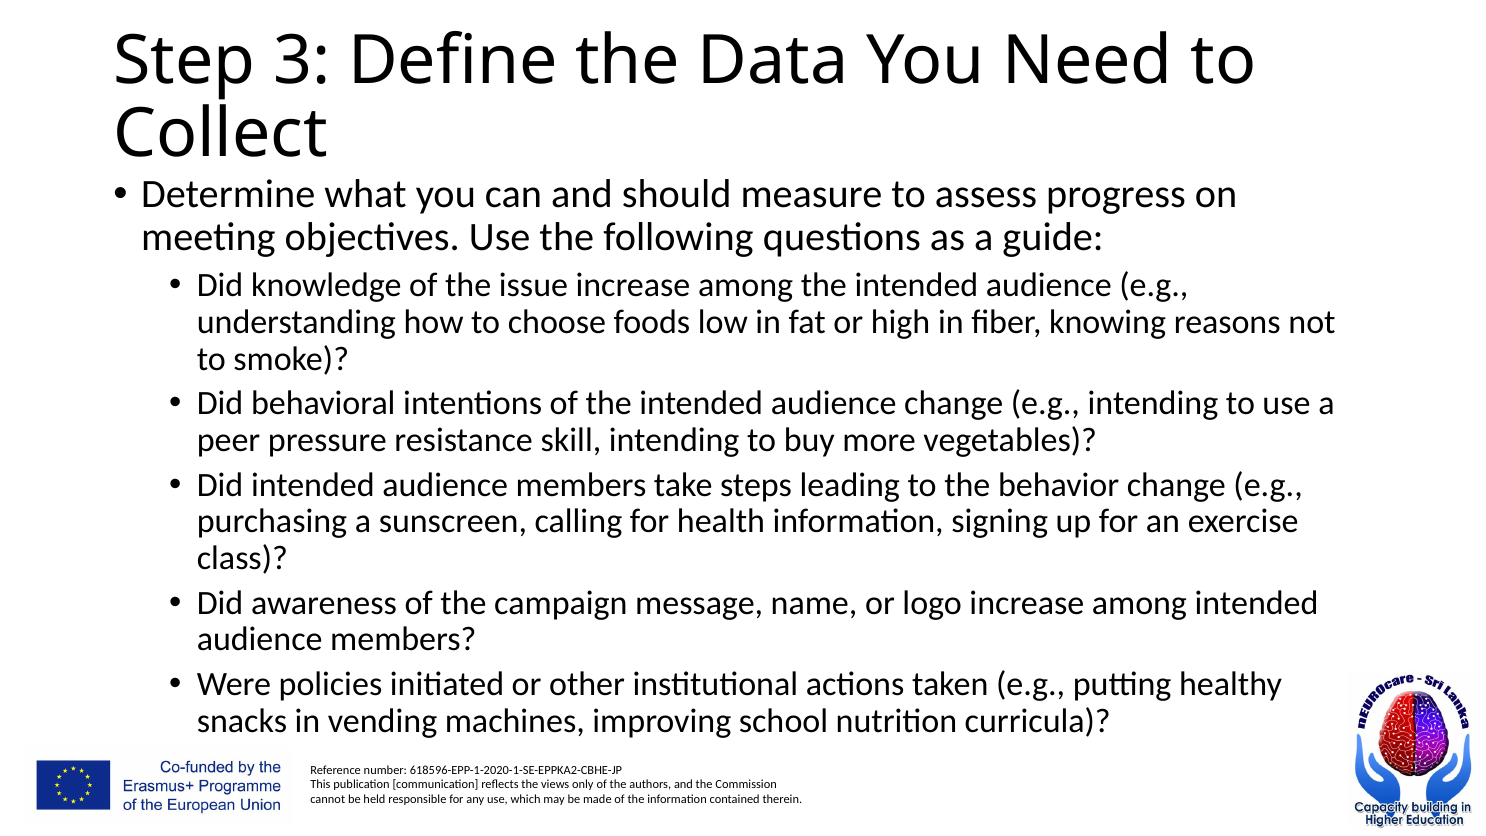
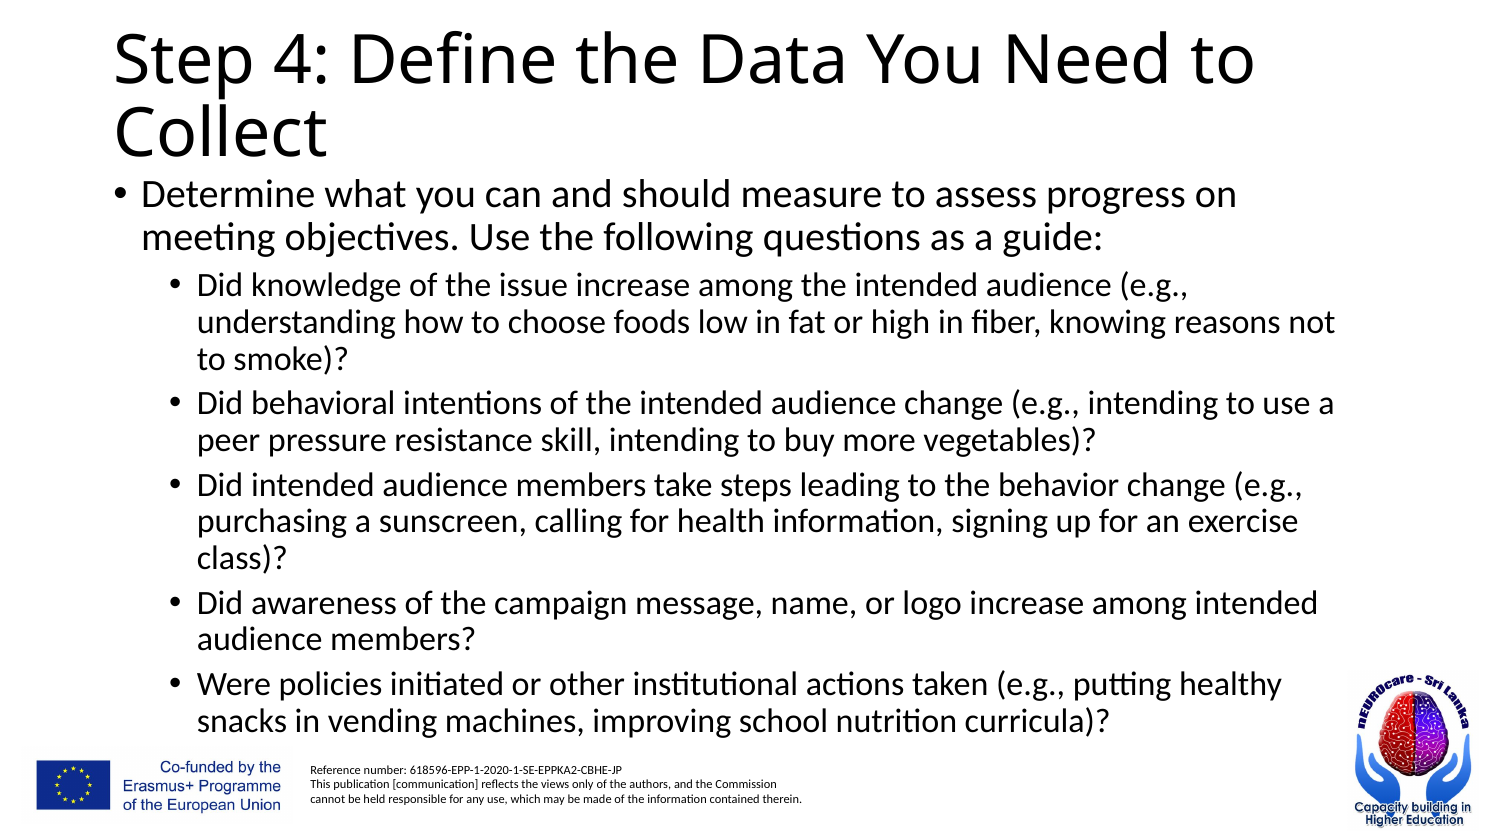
3: 3 -> 4 (302, 61)
